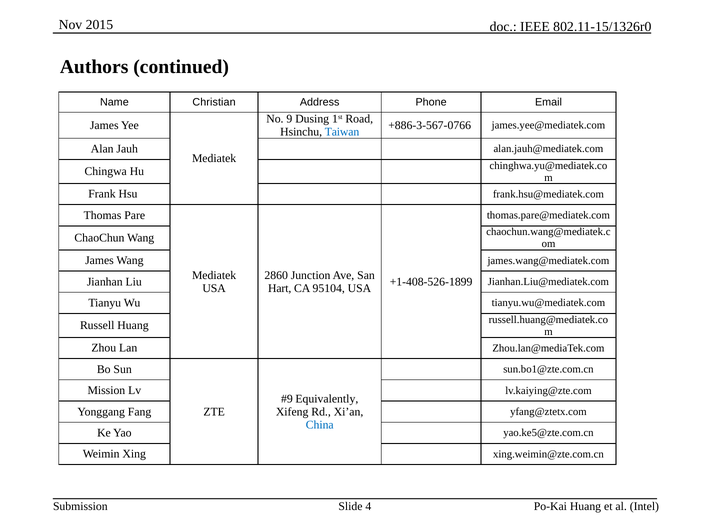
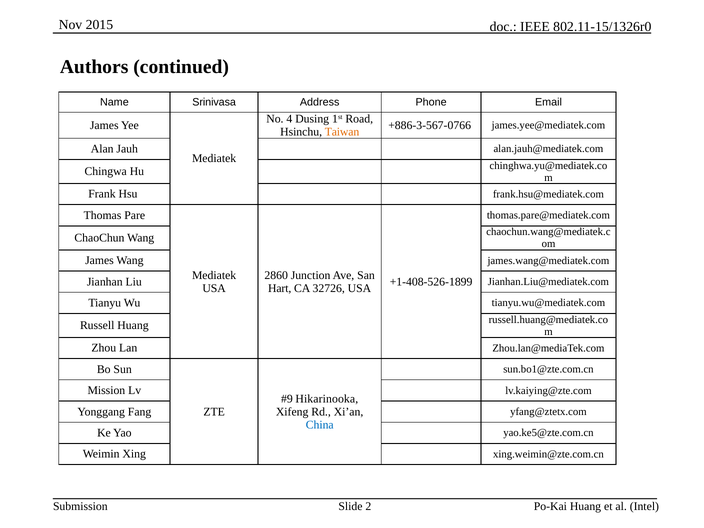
Christian: Christian -> Srinivasa (214, 102)
No 9: 9 -> 4 (289, 119)
Taiwan colour: blue -> orange (342, 132)
95104: 95104 -> 32726 (329, 288)
Equivalently: Equivalently -> Hikarinooka (327, 399)
4: 4 -> 2 (368, 506)
